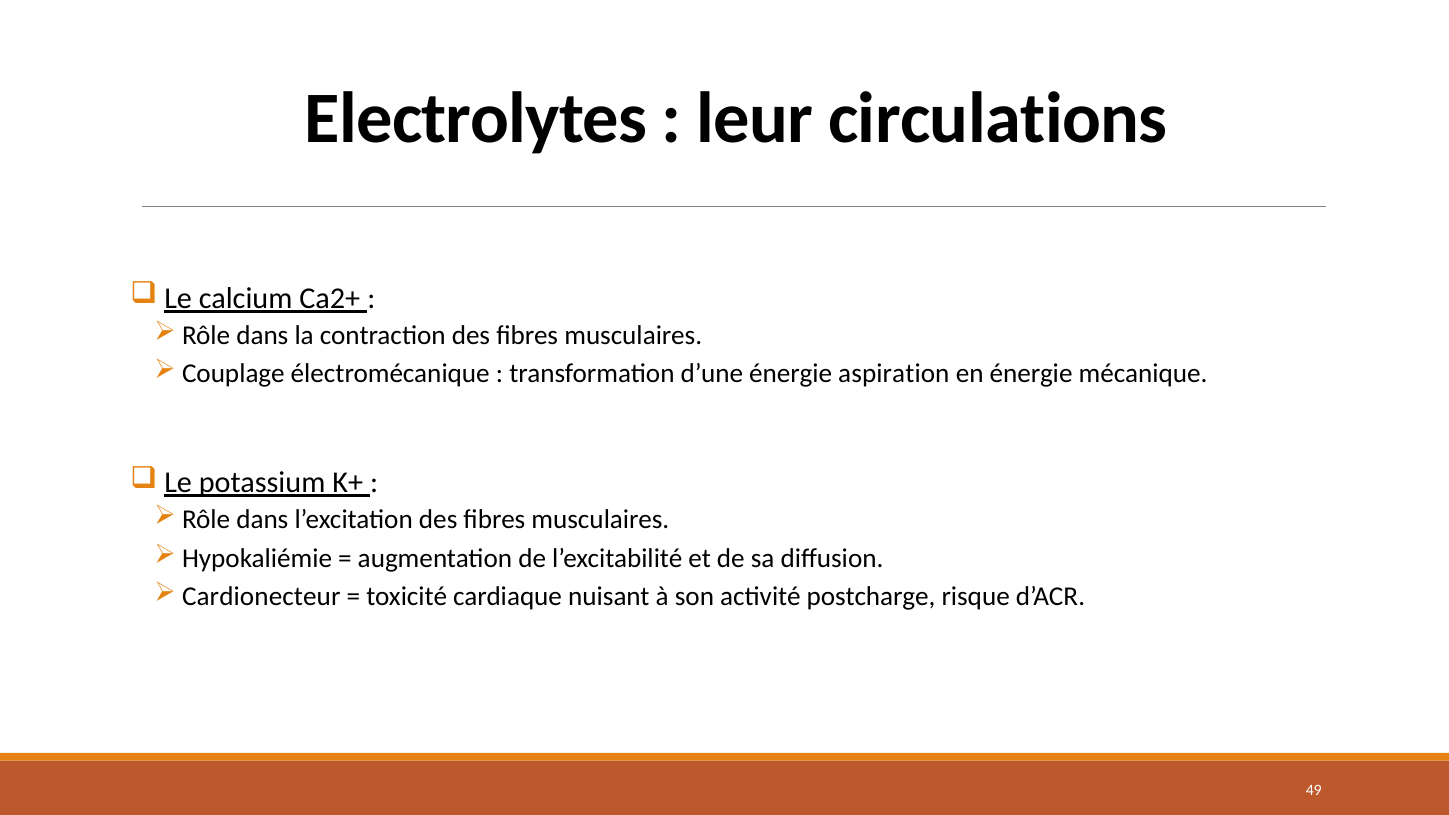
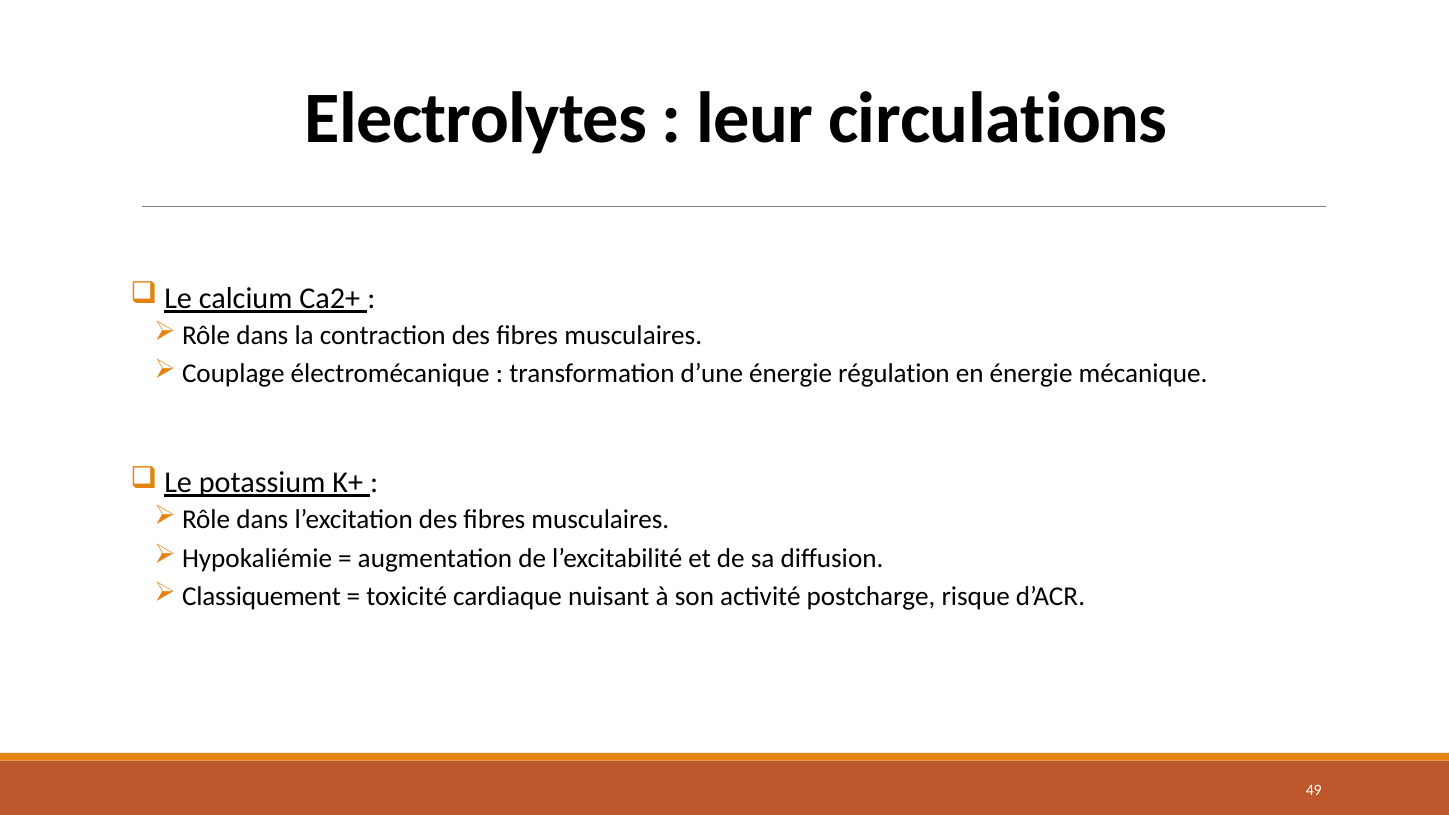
aspiration: aspiration -> régulation (894, 374)
Cardionecteur: Cardionecteur -> Classiquement (261, 597)
